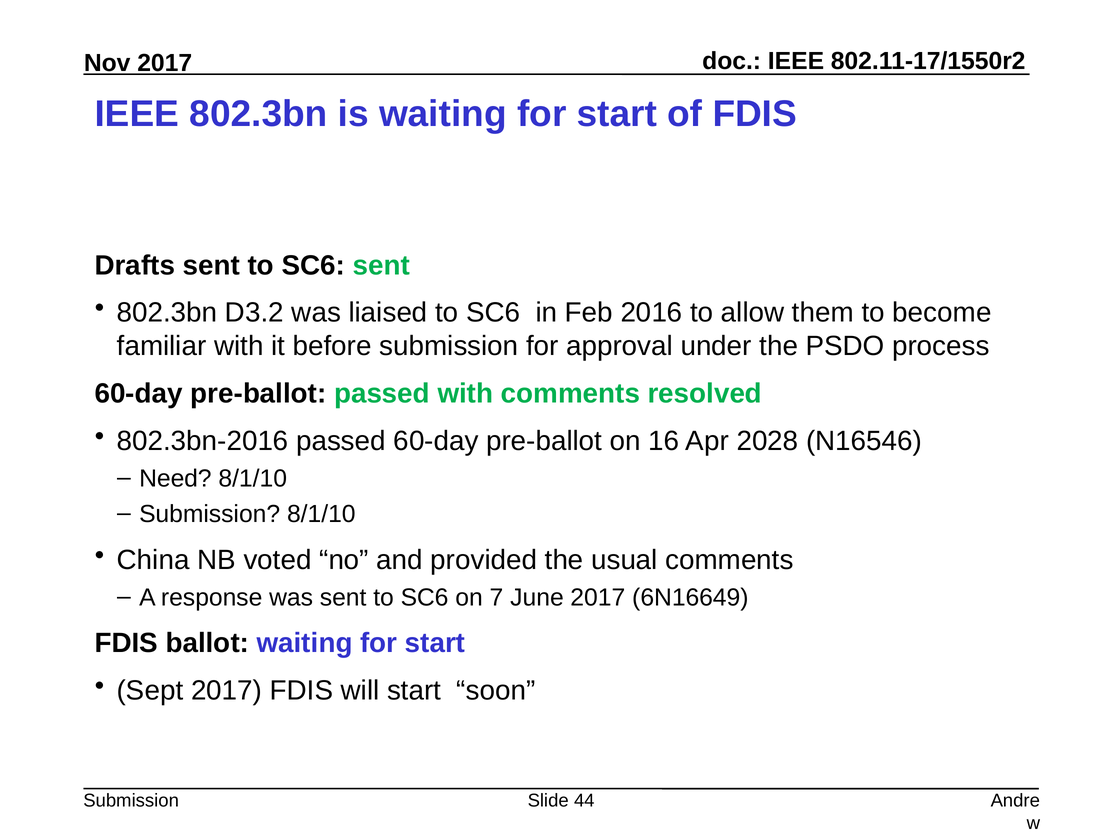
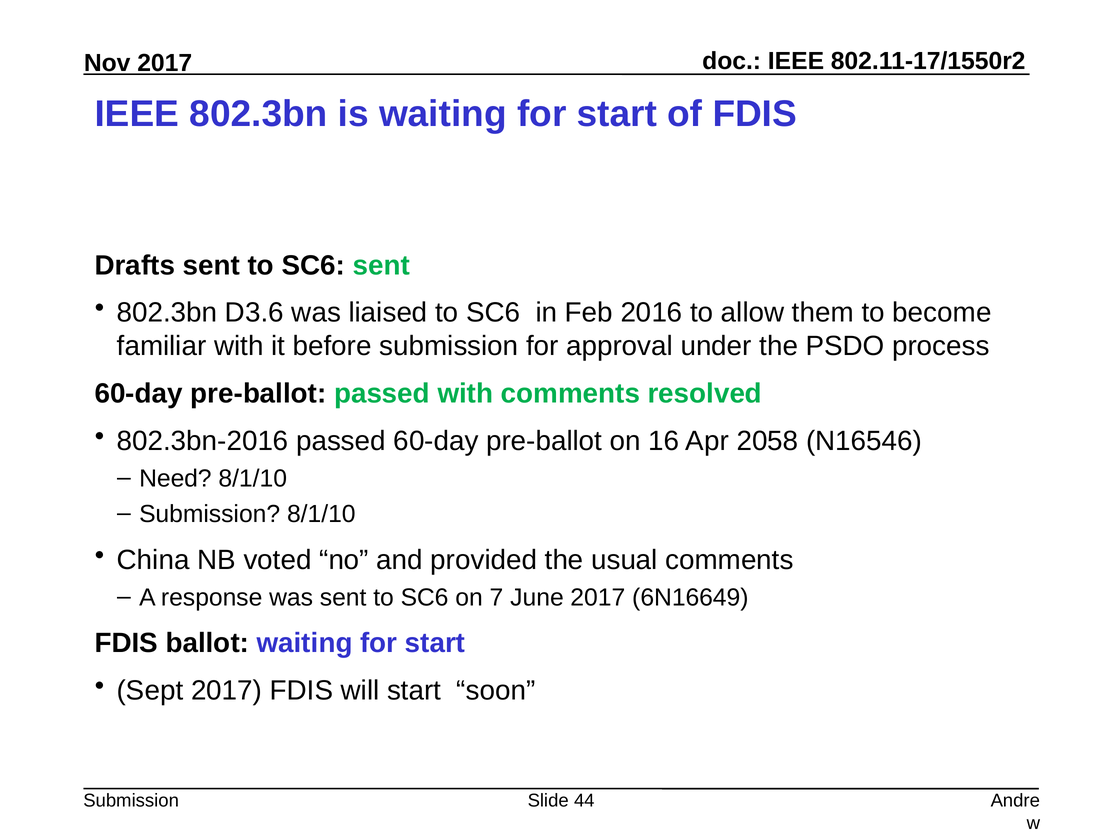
D3.2: D3.2 -> D3.6 (254, 313)
2028: 2028 -> 2058 (768, 441)
